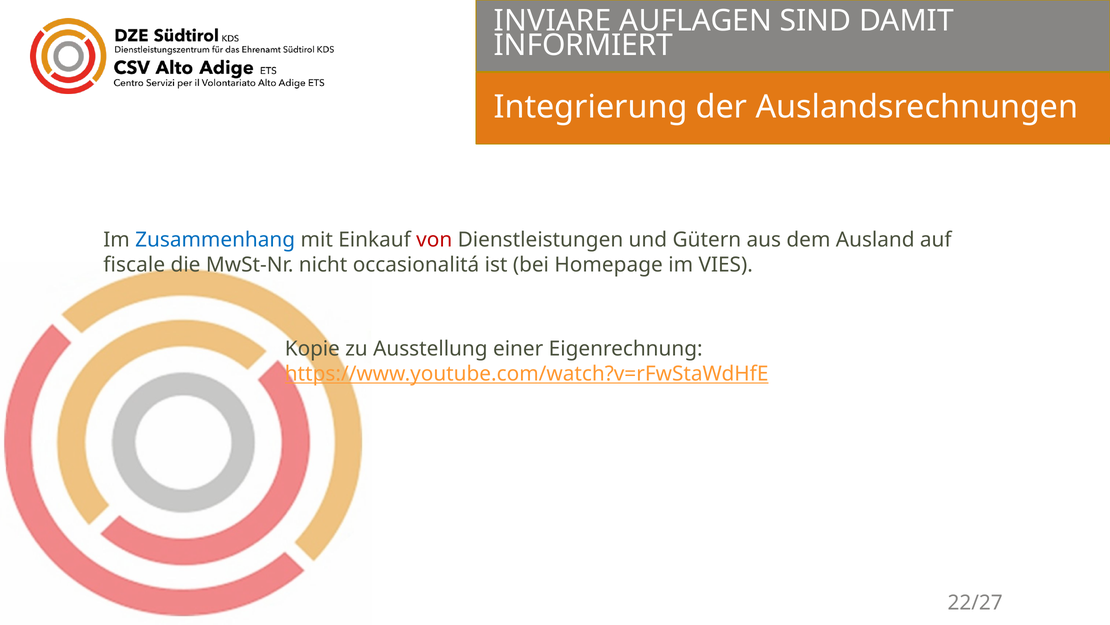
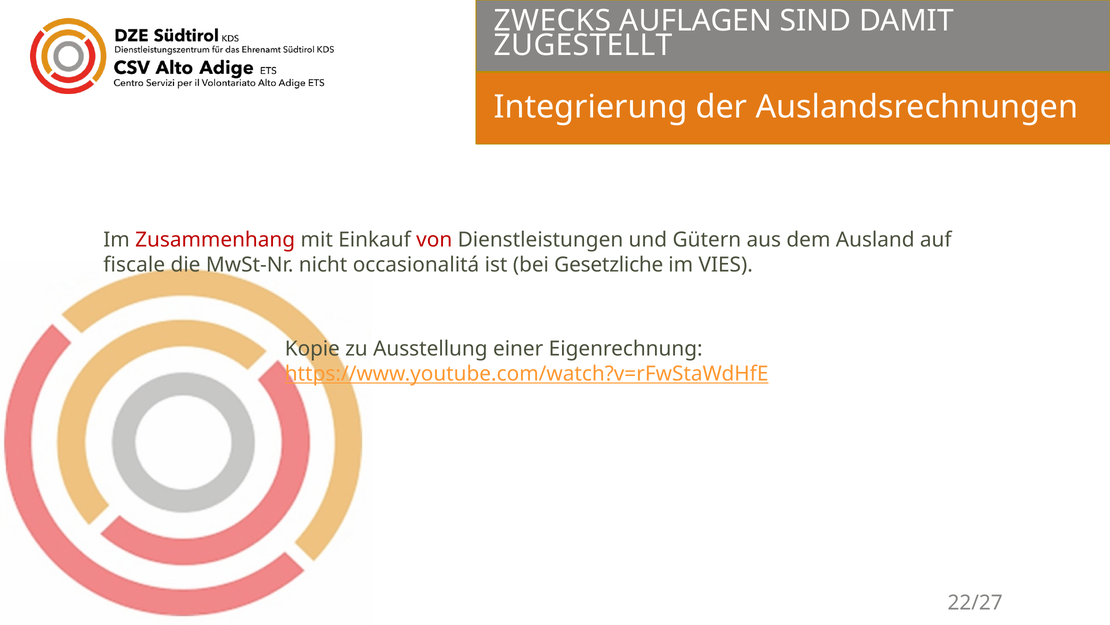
INVIARE: INVIARE -> ZWECKS (552, 21)
INFORMIERT: INFORMIERT -> ZUGESTELLT (583, 45)
Zusammenhang colour: blue -> red (215, 240)
Homepage: Homepage -> Gesetzliche (609, 265)
